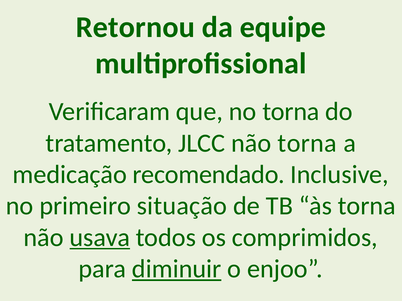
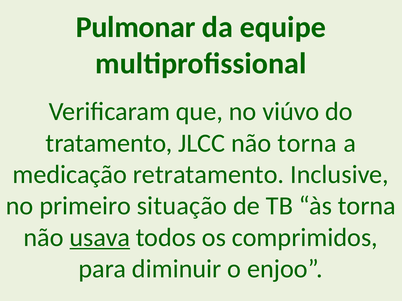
Retornou: Retornou -> Pulmonar (136, 27)
no torna: torna -> viúvo (291, 112)
recomendado: recomendado -> retratamento (209, 175)
diminuir underline: present -> none (177, 269)
